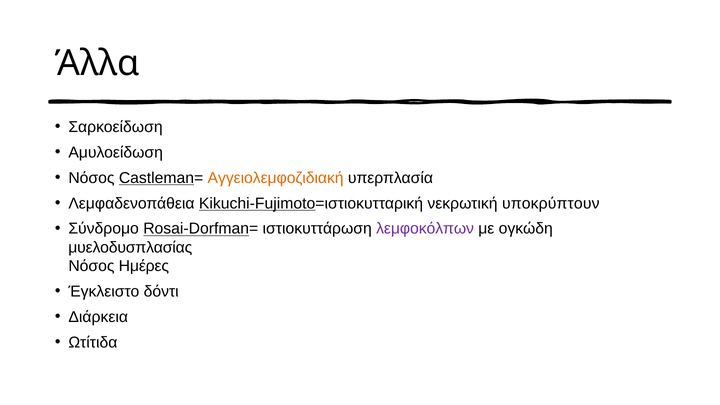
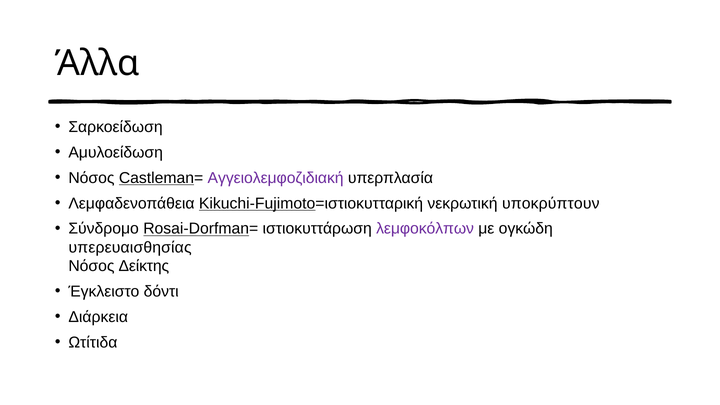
Αγγειολεμφοζιδιακή colour: orange -> purple (276, 178)
μυελοδυσπλασίας: μυελοδυσπλασίας -> υπερευαισθησίας (130, 247)
Ημέρες: Ημέρες -> Δείκτης (144, 266)
